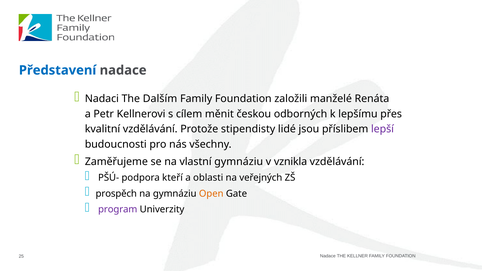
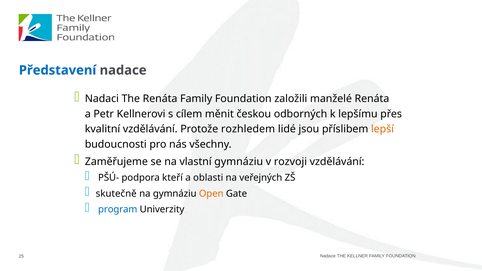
The Dalším: Dalším -> Renáta (160, 99)
stipendisty: stipendisty -> rozhledem (248, 129)
lepší colour: purple -> orange (382, 129)
vznikla: vznikla -> rozvoji (290, 162)
prospěch: prospěch -> skutečně (116, 194)
program colour: purple -> blue (118, 209)
